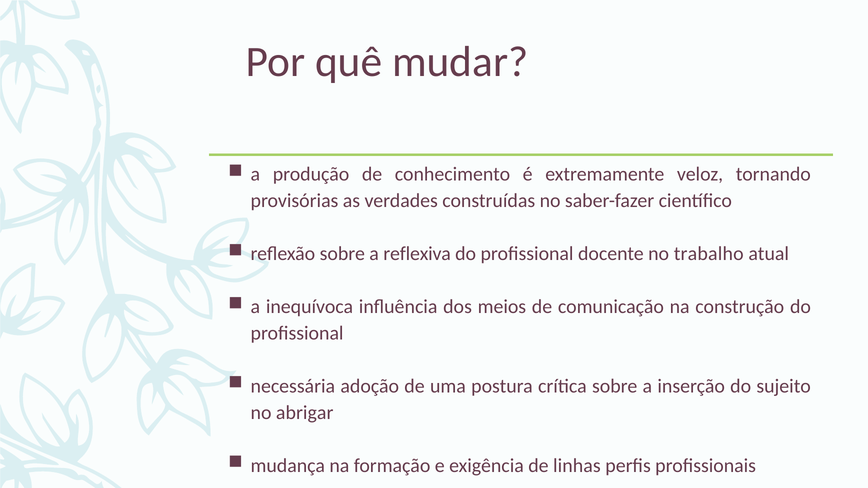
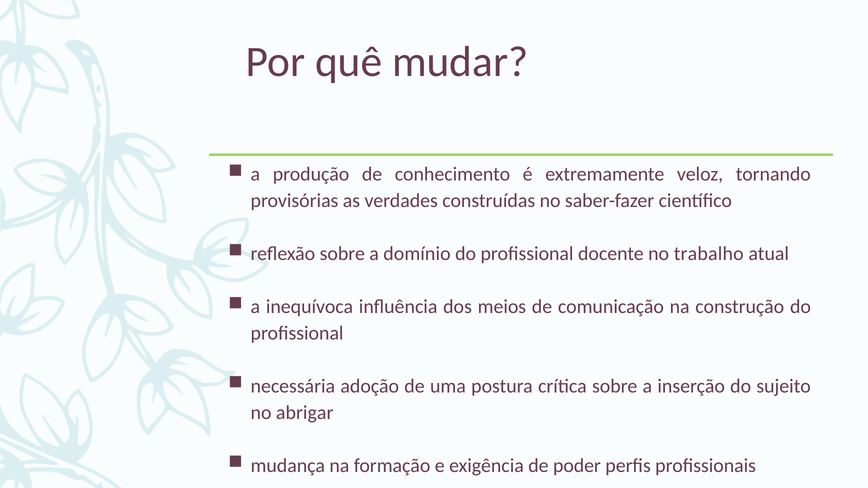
reflexiva: reflexiva -> domínio (417, 254)
linhas: linhas -> poder (577, 466)
